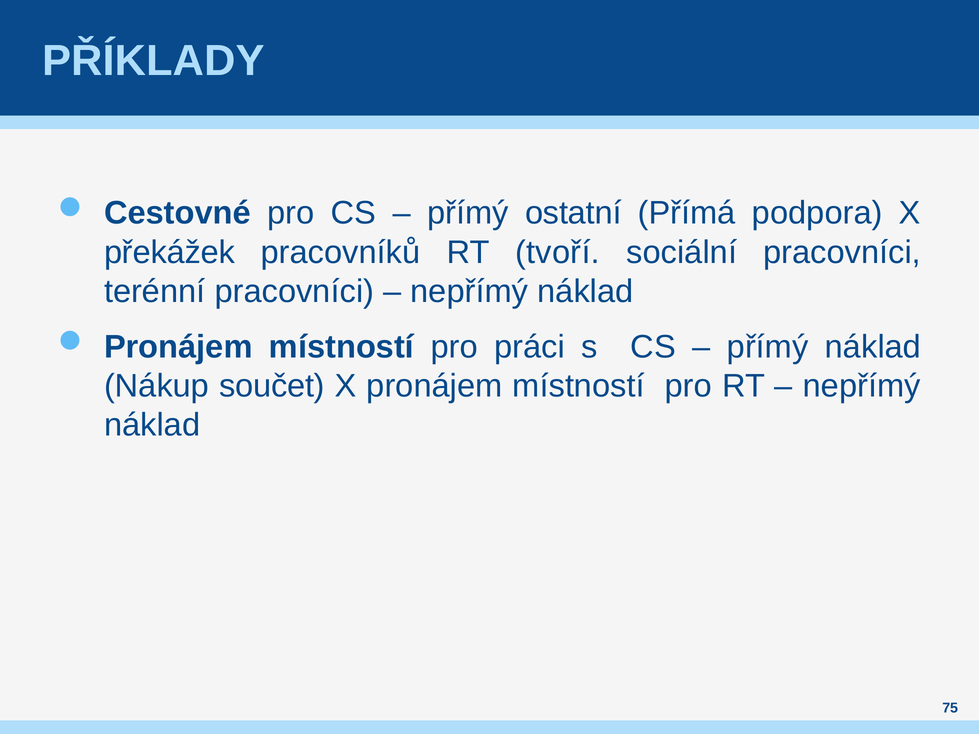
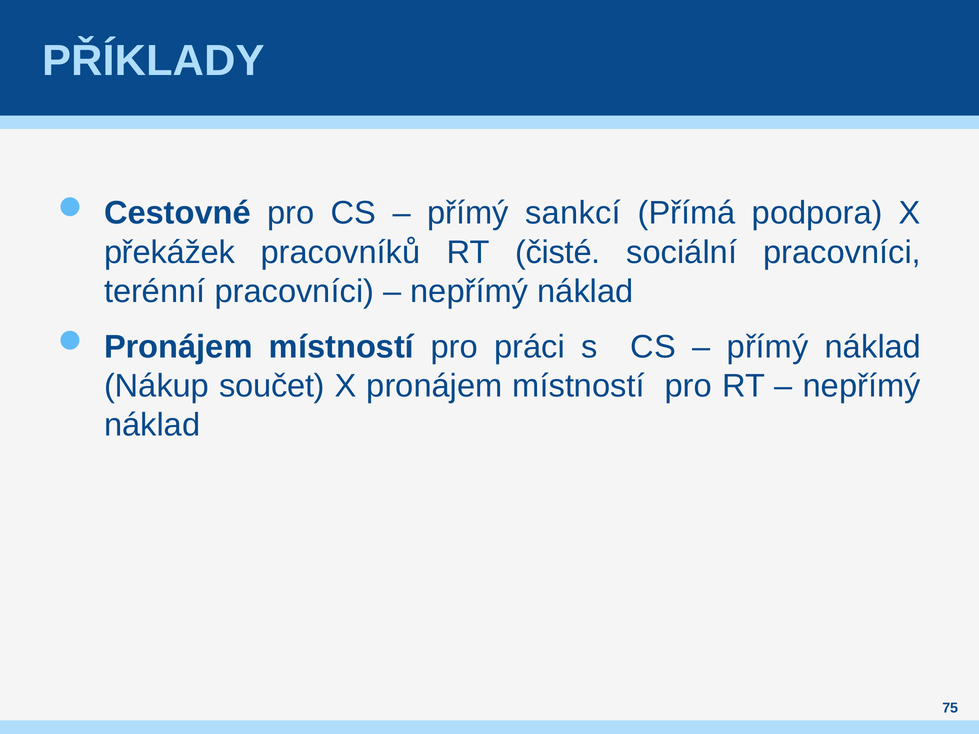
ostatní: ostatní -> sankcí (573, 213)
tvoří: tvoří -> čisté (558, 252)
